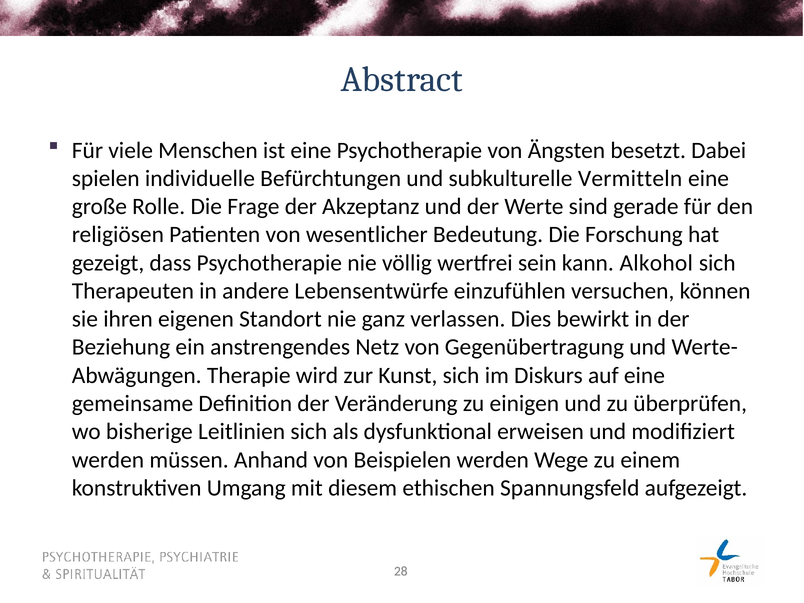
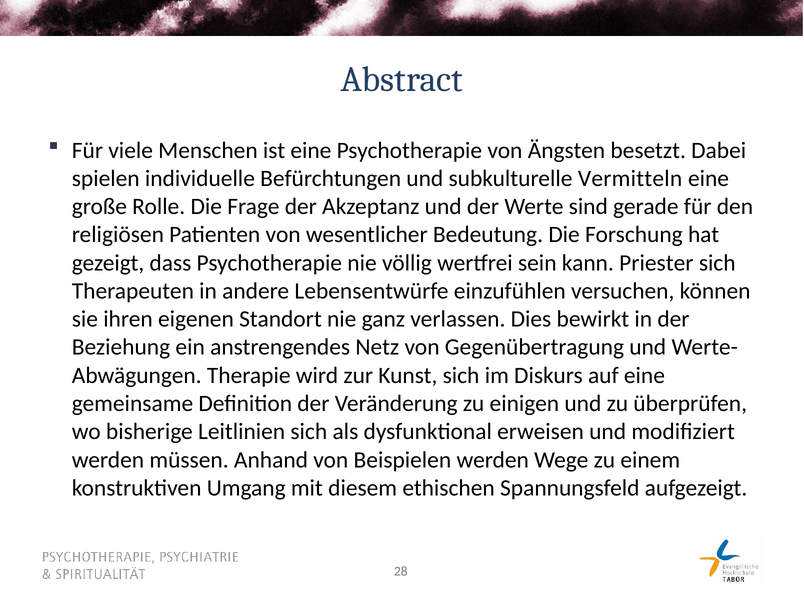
Alkohol: Alkohol -> Priester (656, 263)
